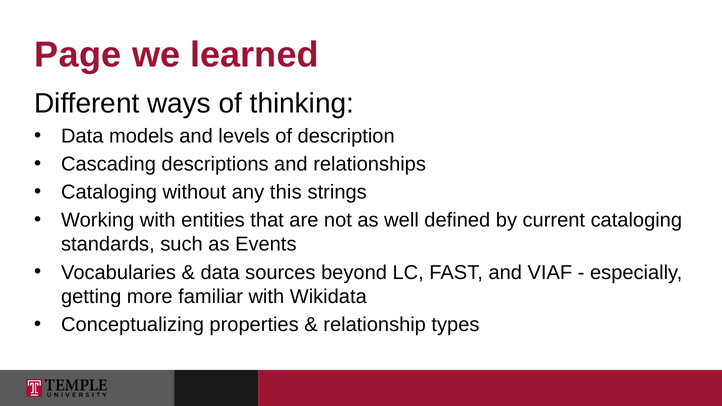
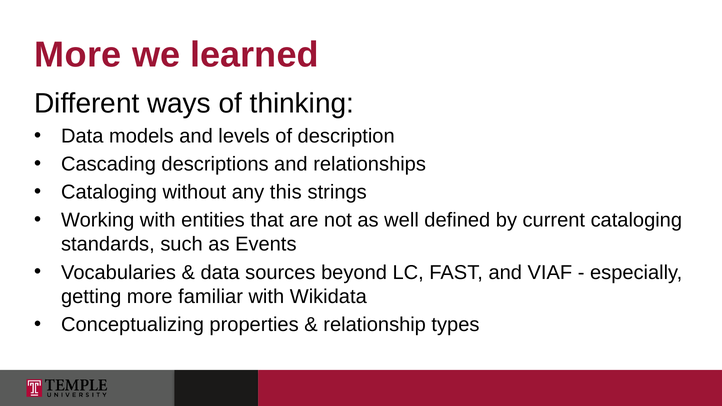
Page: Page -> More (78, 55)
